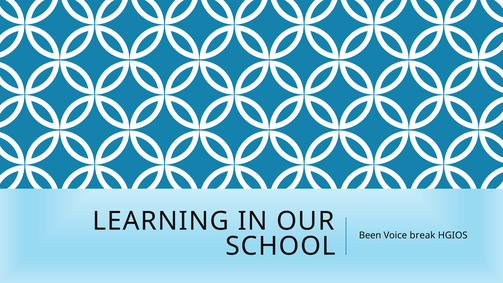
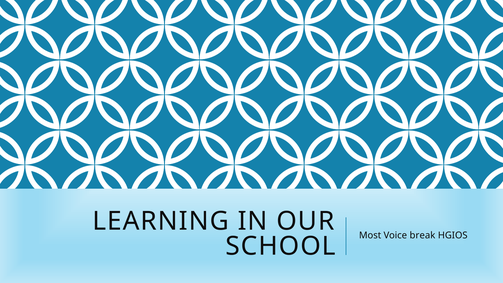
Been: Been -> Most (370, 235)
